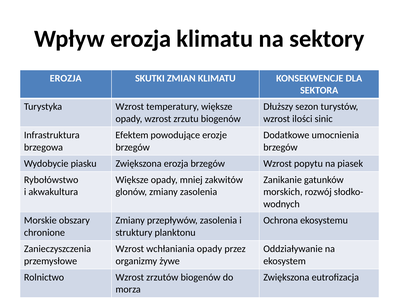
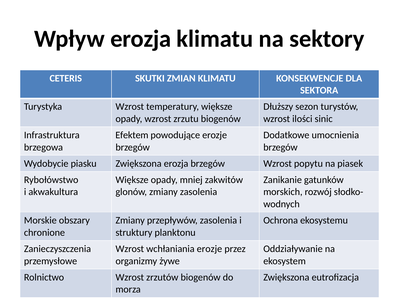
EROZJA: EROZJA -> CETERIS (66, 78)
wchłaniania opady: opady -> erozje (209, 248)
